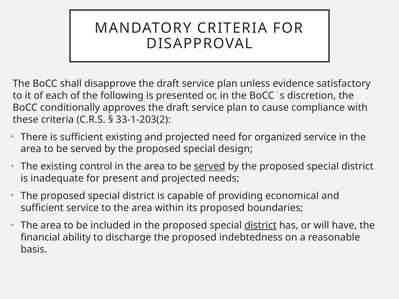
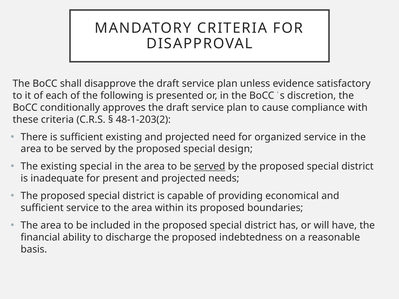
33-1-203(2: 33-1-203(2 -> 48-1-203(2 (143, 120)
existing control: control -> special (96, 167)
district underline: present -> none (260, 226)
